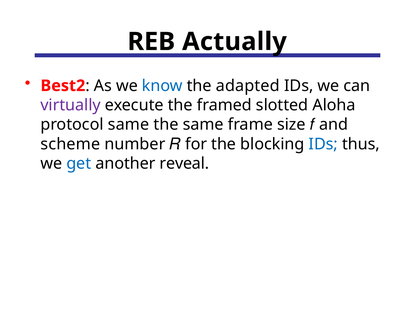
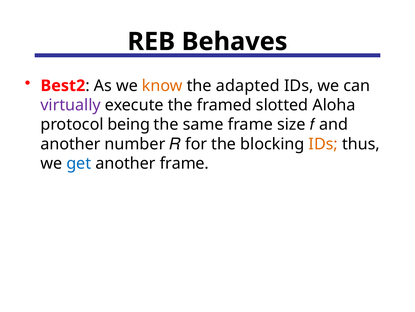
Actually: Actually -> Behaves (235, 42)
know colour: blue -> orange (162, 86)
protocol same: same -> being (129, 124)
scheme: scheme -> another (71, 144)
IDs colour: blue -> orange (323, 144)
another reveal: reveal -> frame (184, 163)
